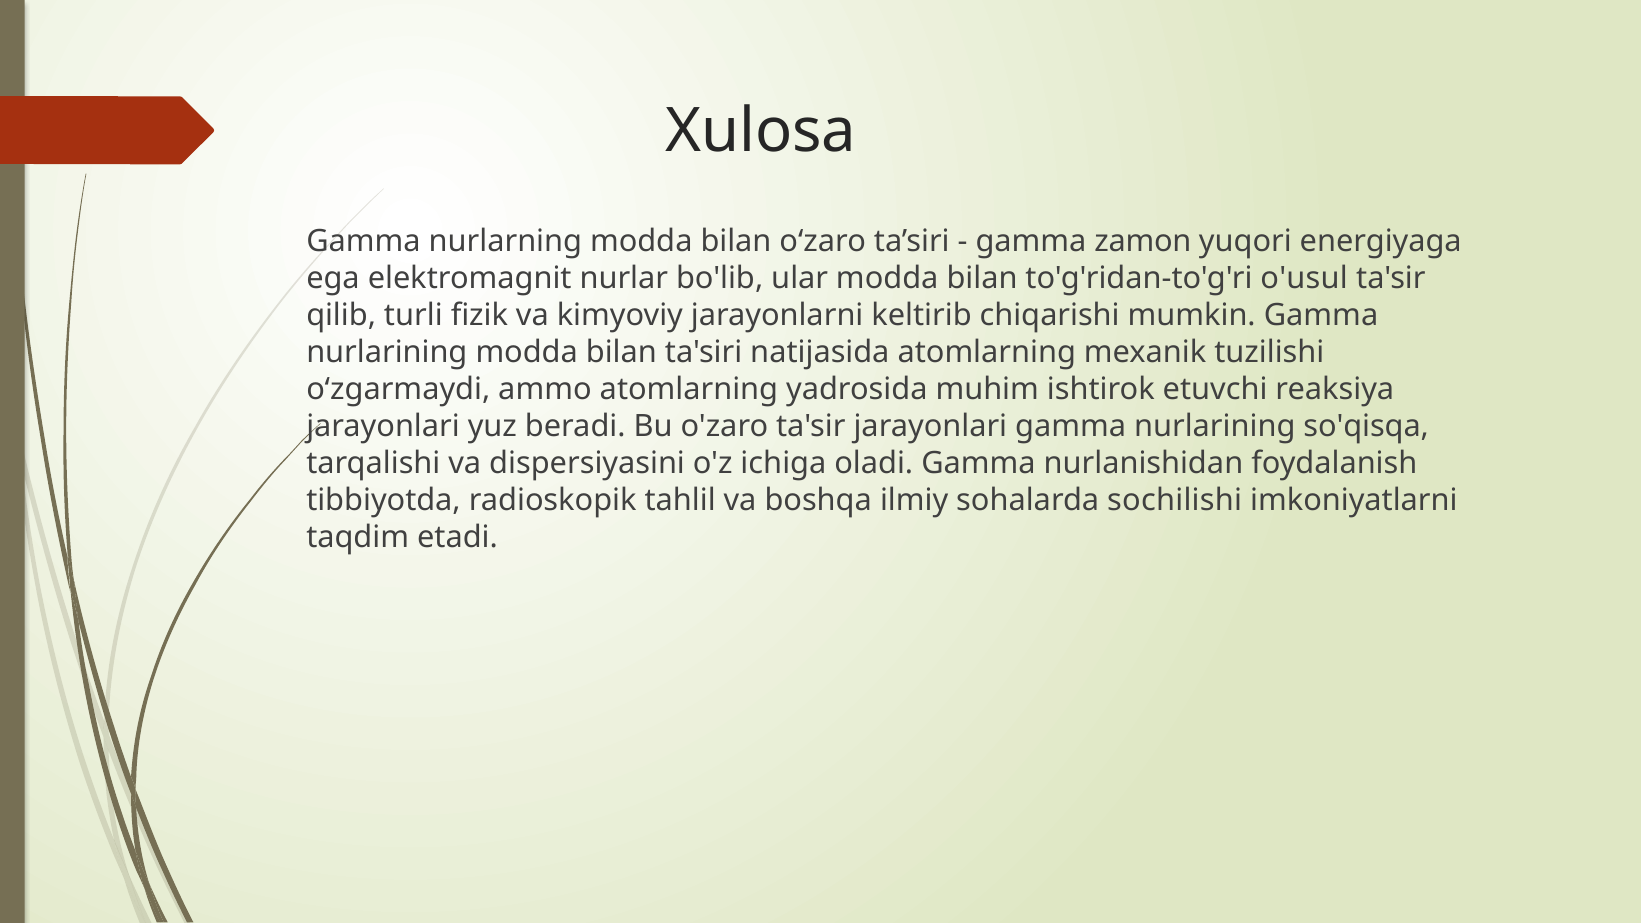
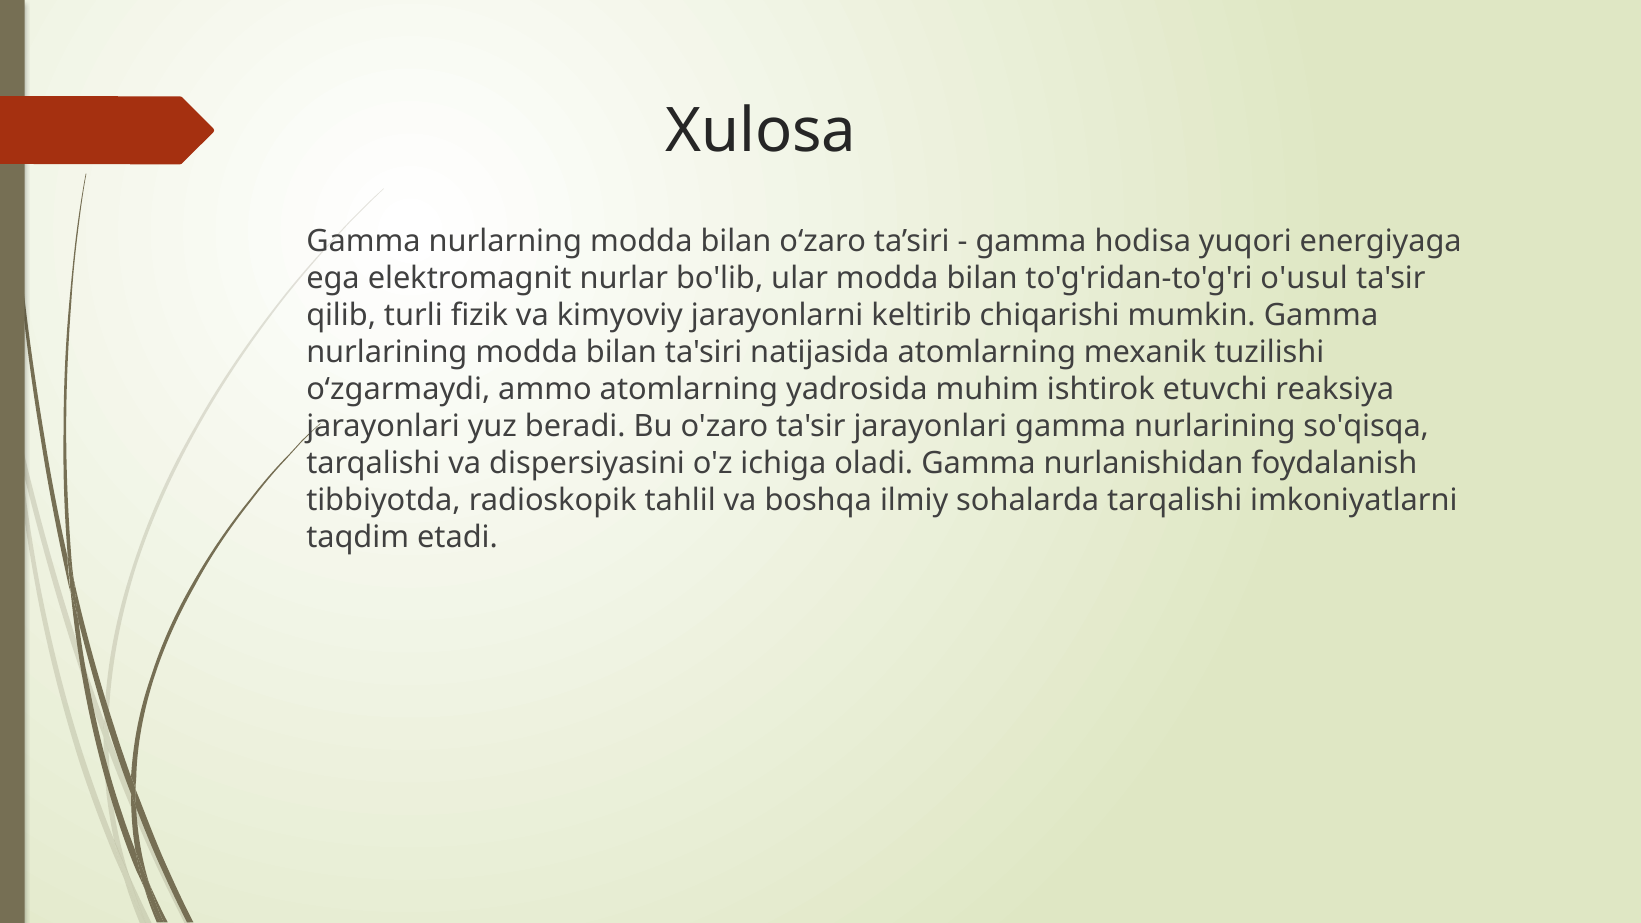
zamon: zamon -> hodisa (1143, 242)
sohalarda sochilishi: sochilishi -> tarqalishi (1175, 500)
